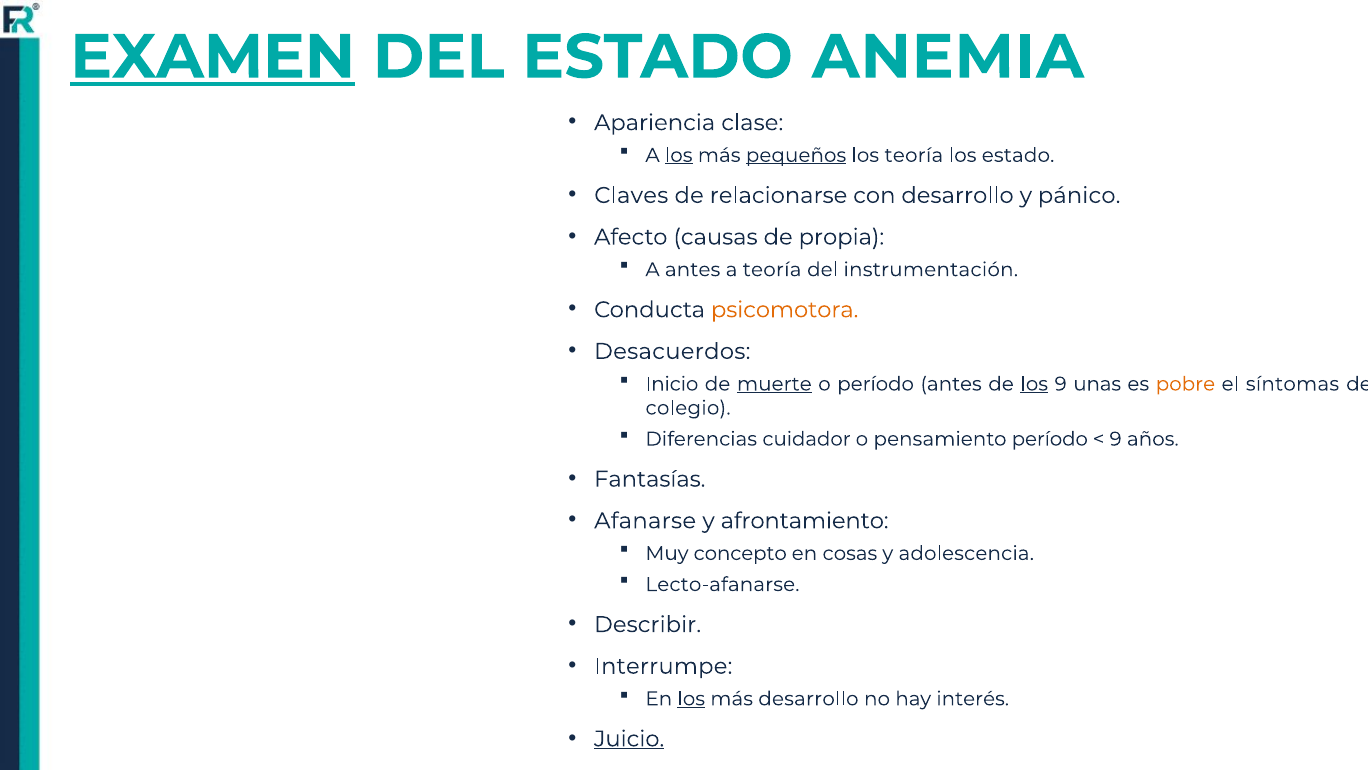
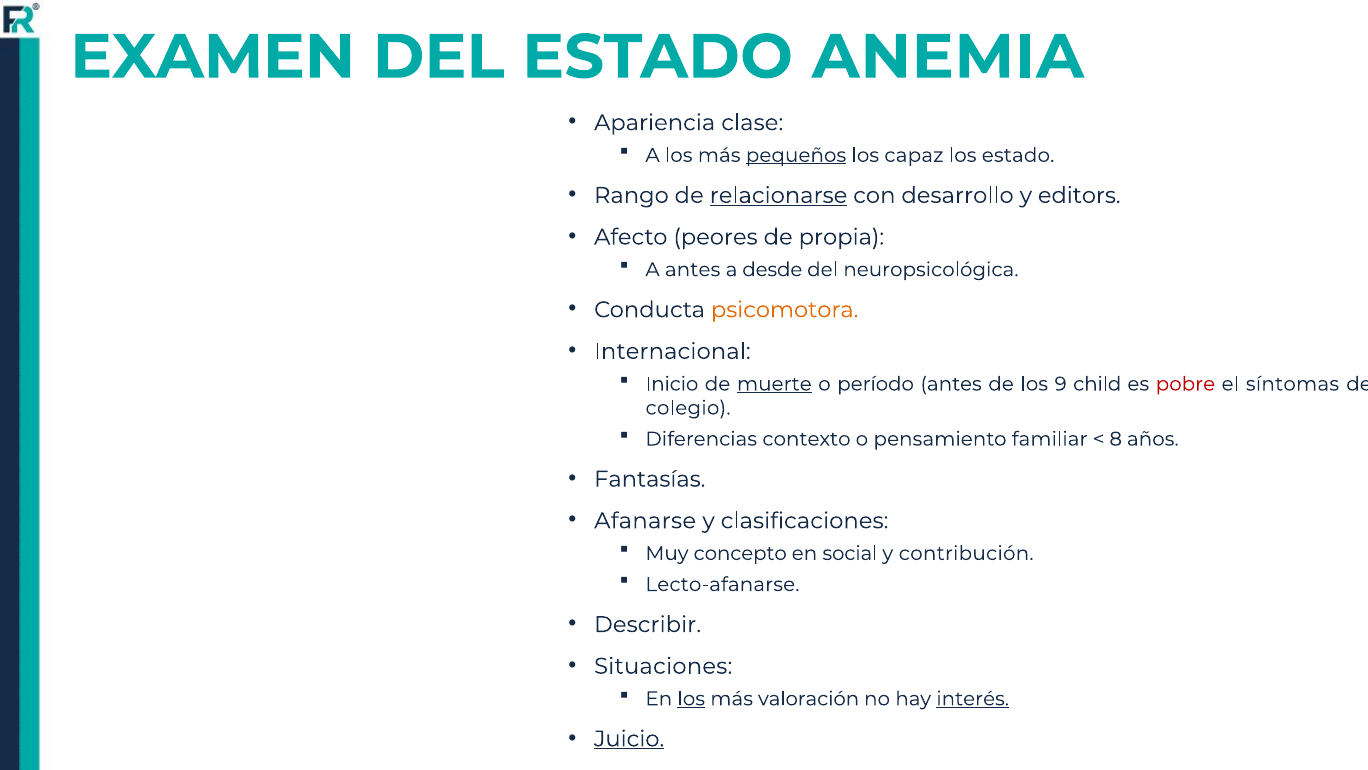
EXAMEN underline: present -> none (213, 57)
los underline: present -> none (679, 155)
los teoría: teoría -> capaz (914, 155)
Claves: Claves -> Rango (631, 195)
relacionarse underline: none -> present (779, 195)
pánico: pánico -> editors (1079, 195)
causas: causas -> peores (716, 237)
a teoría: teoría -> desde (772, 269)
instrumentación: instrumentación -> neuropsicológica (931, 269)
Desacuerdos: Desacuerdos -> Internacional (672, 351)
los underline: present -> none (1034, 384)
unas: unas -> child (1097, 384)
pobre colour: orange -> red (1185, 384)
cuidador: cuidador -> contexto (806, 439)
pensamiento período: período -> familiar (1050, 439)
9: 9 -> 8 (1116, 439)
afrontamiento: afrontamiento -> clasificaciones (805, 520)
cosas: cosas -> social (850, 553)
adolescencia: adolescencia -> contribución (966, 553)
Interrumpe: Interrumpe -> Situaciones (663, 666)
más desarrollo: desarrollo -> valoración (809, 698)
interés underline: none -> present (973, 698)
